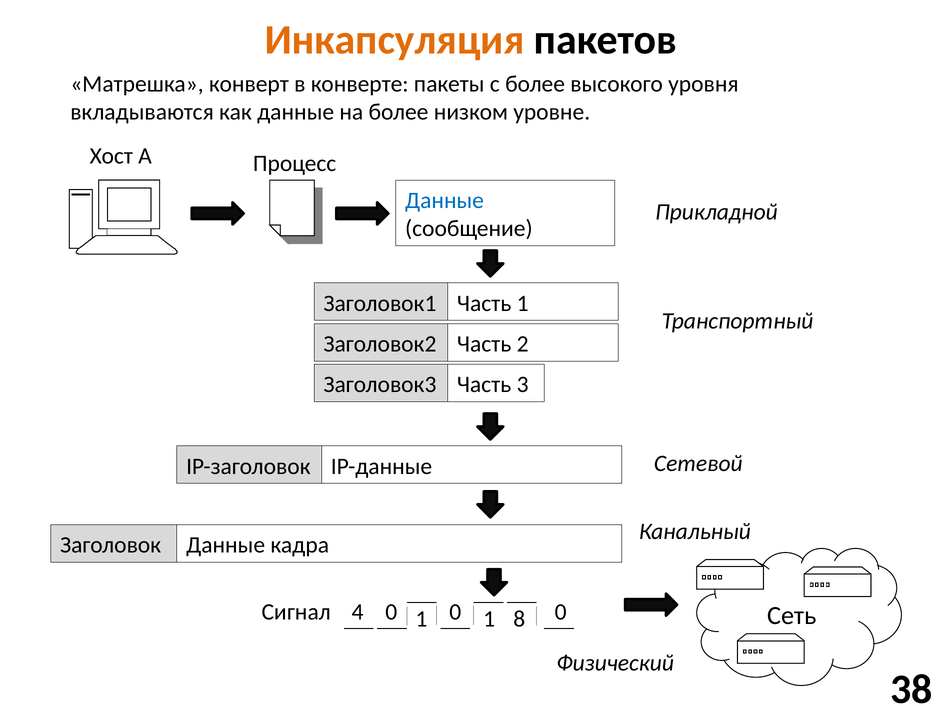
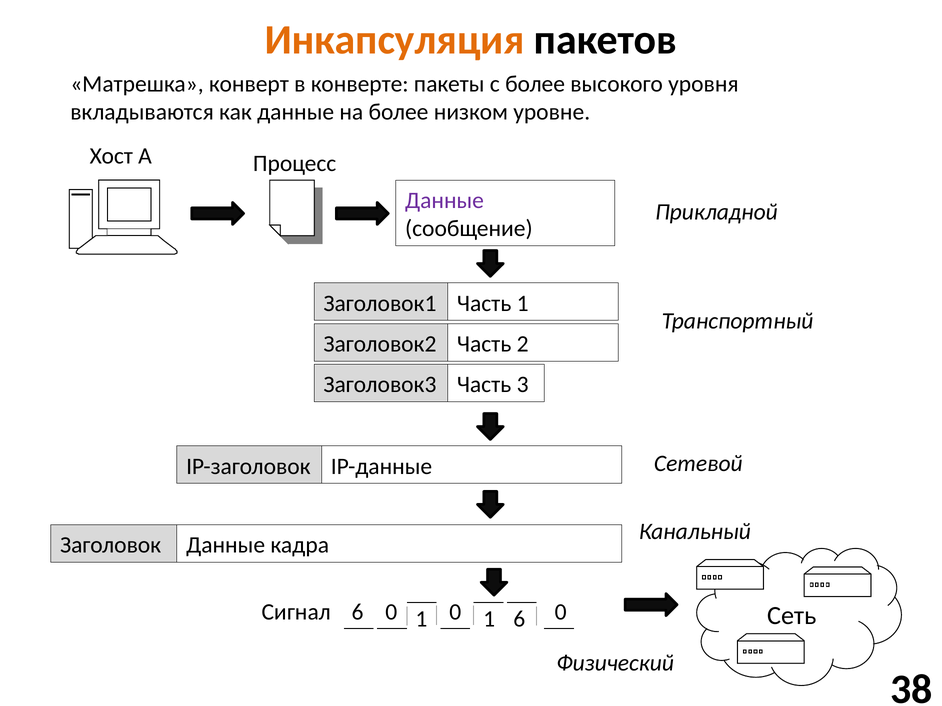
Данные colour: blue -> purple (445, 201)
Сигнал 4: 4 -> 6 (357, 613)
1 8: 8 -> 6 (519, 620)
